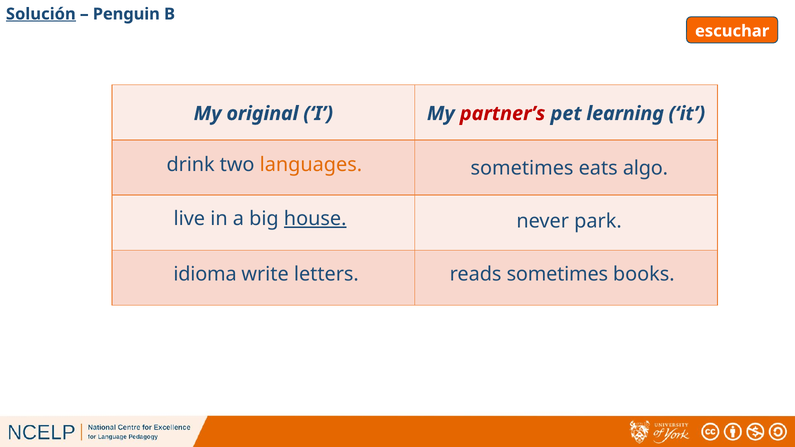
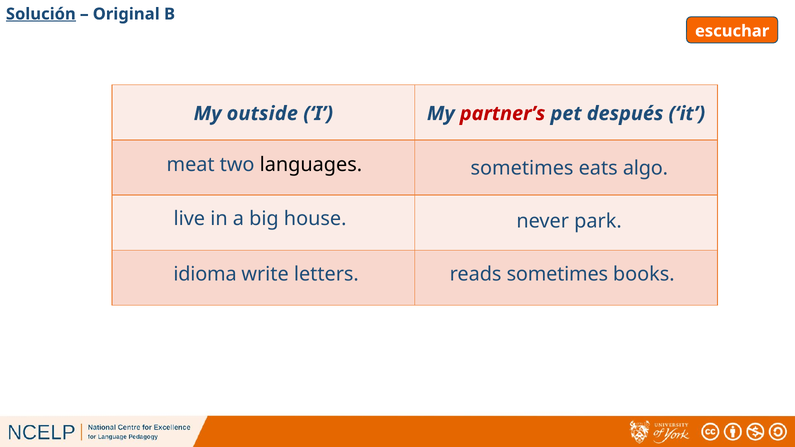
Penguin: Penguin -> Original (126, 14)
original: original -> outside (262, 114)
learning: learning -> después (625, 114)
drink: drink -> meat (191, 165)
languages colour: orange -> black (311, 165)
house underline: present -> none (315, 219)
